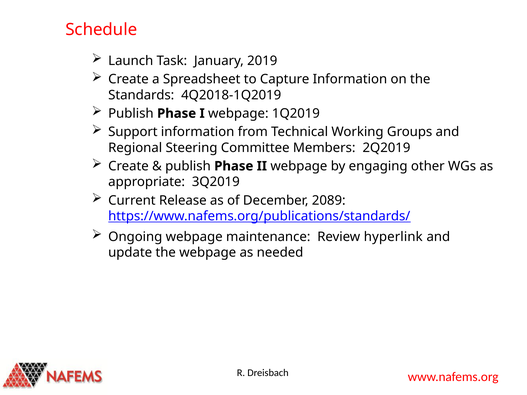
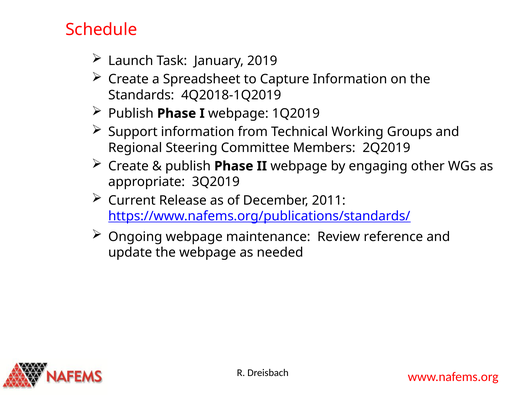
2089: 2089 -> 2011 (329, 200)
hyperlink: hyperlink -> reference (393, 237)
